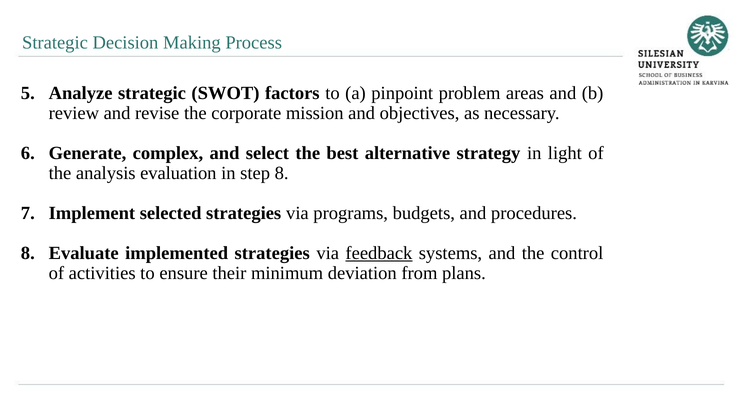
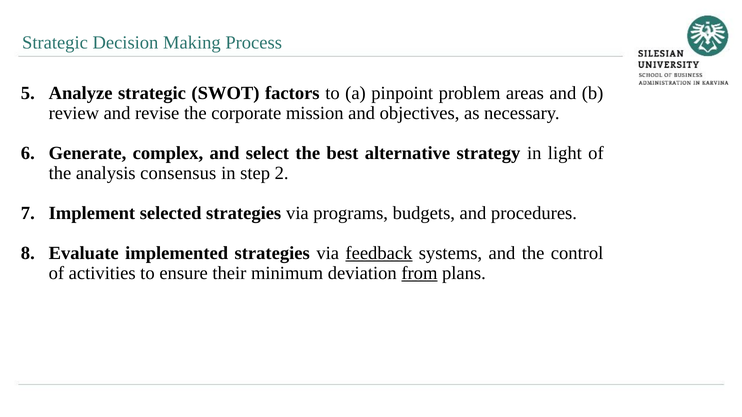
evaluation: evaluation -> consensus (178, 173)
step 8: 8 -> 2 (282, 173)
from underline: none -> present (419, 273)
